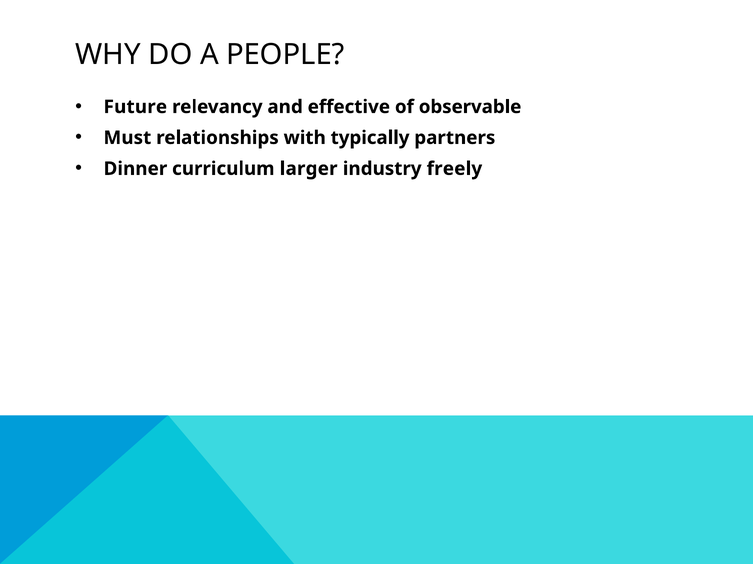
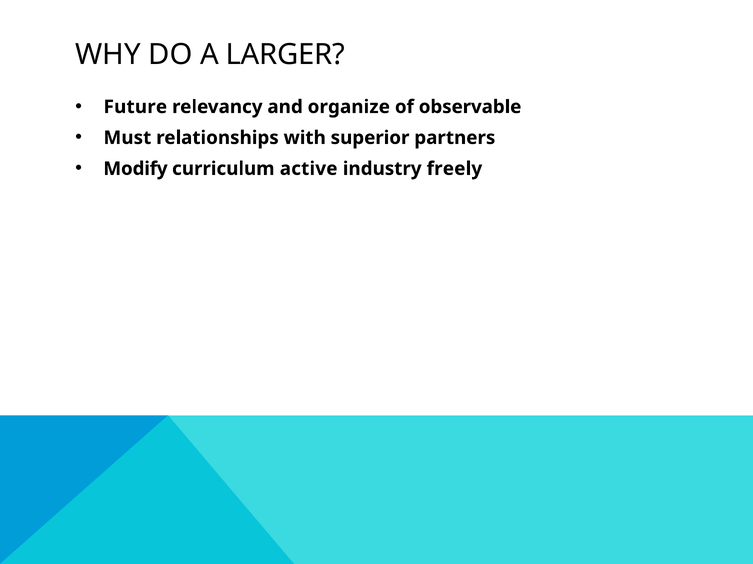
PEOPLE: PEOPLE -> LARGER (285, 55)
effective: effective -> organize (349, 107)
typically: typically -> superior (370, 138)
Dinner: Dinner -> Modify (135, 169)
larger: larger -> active (309, 169)
